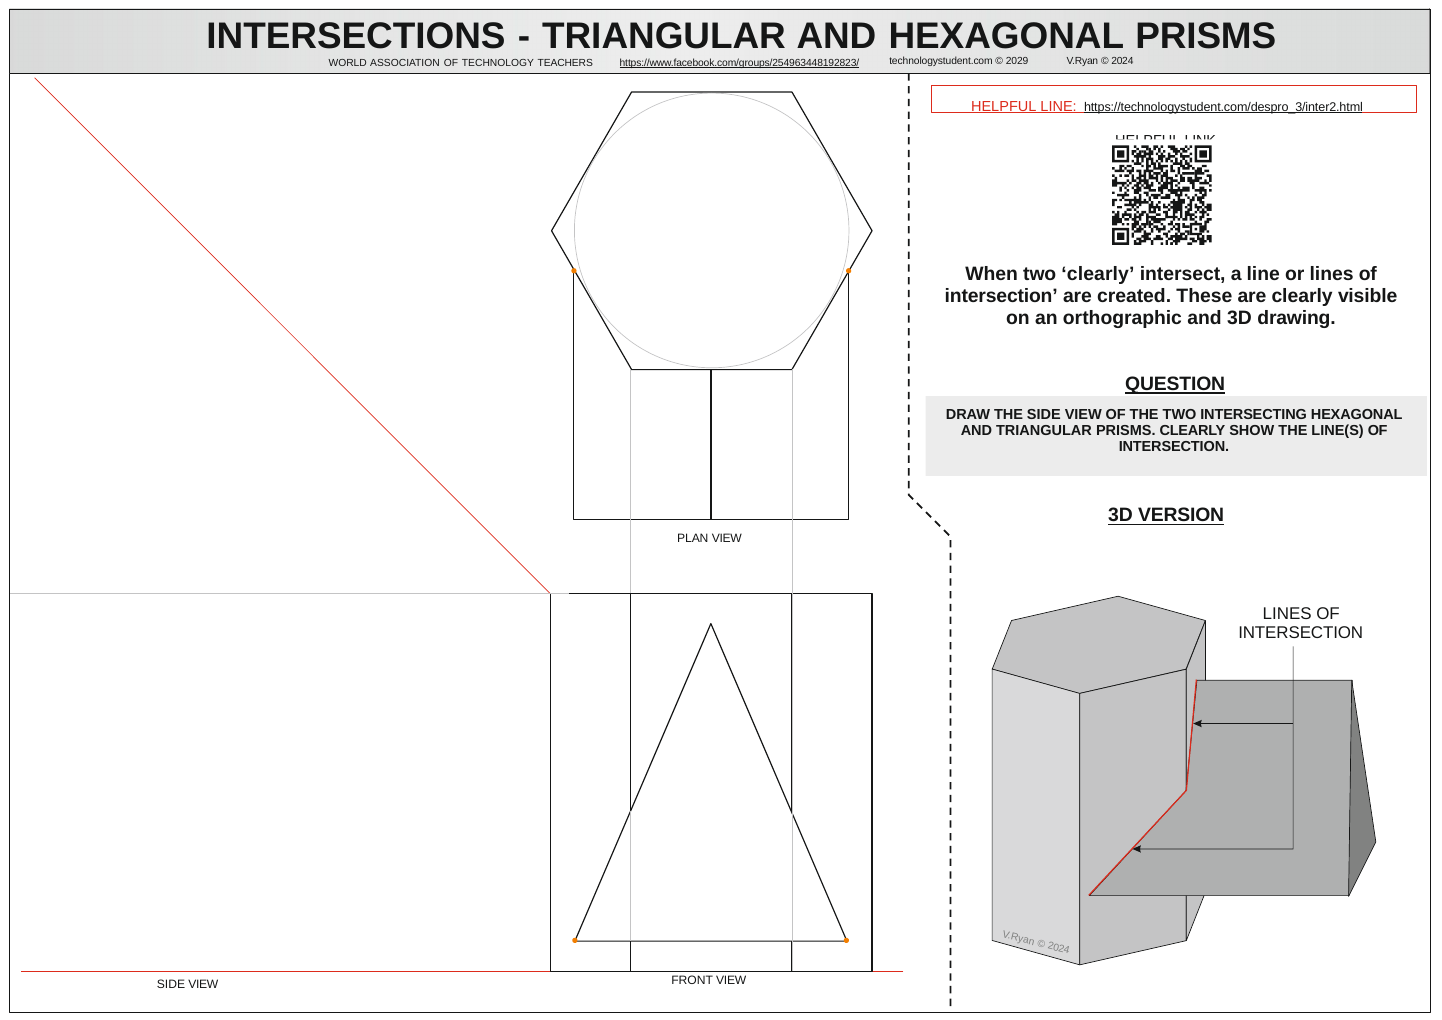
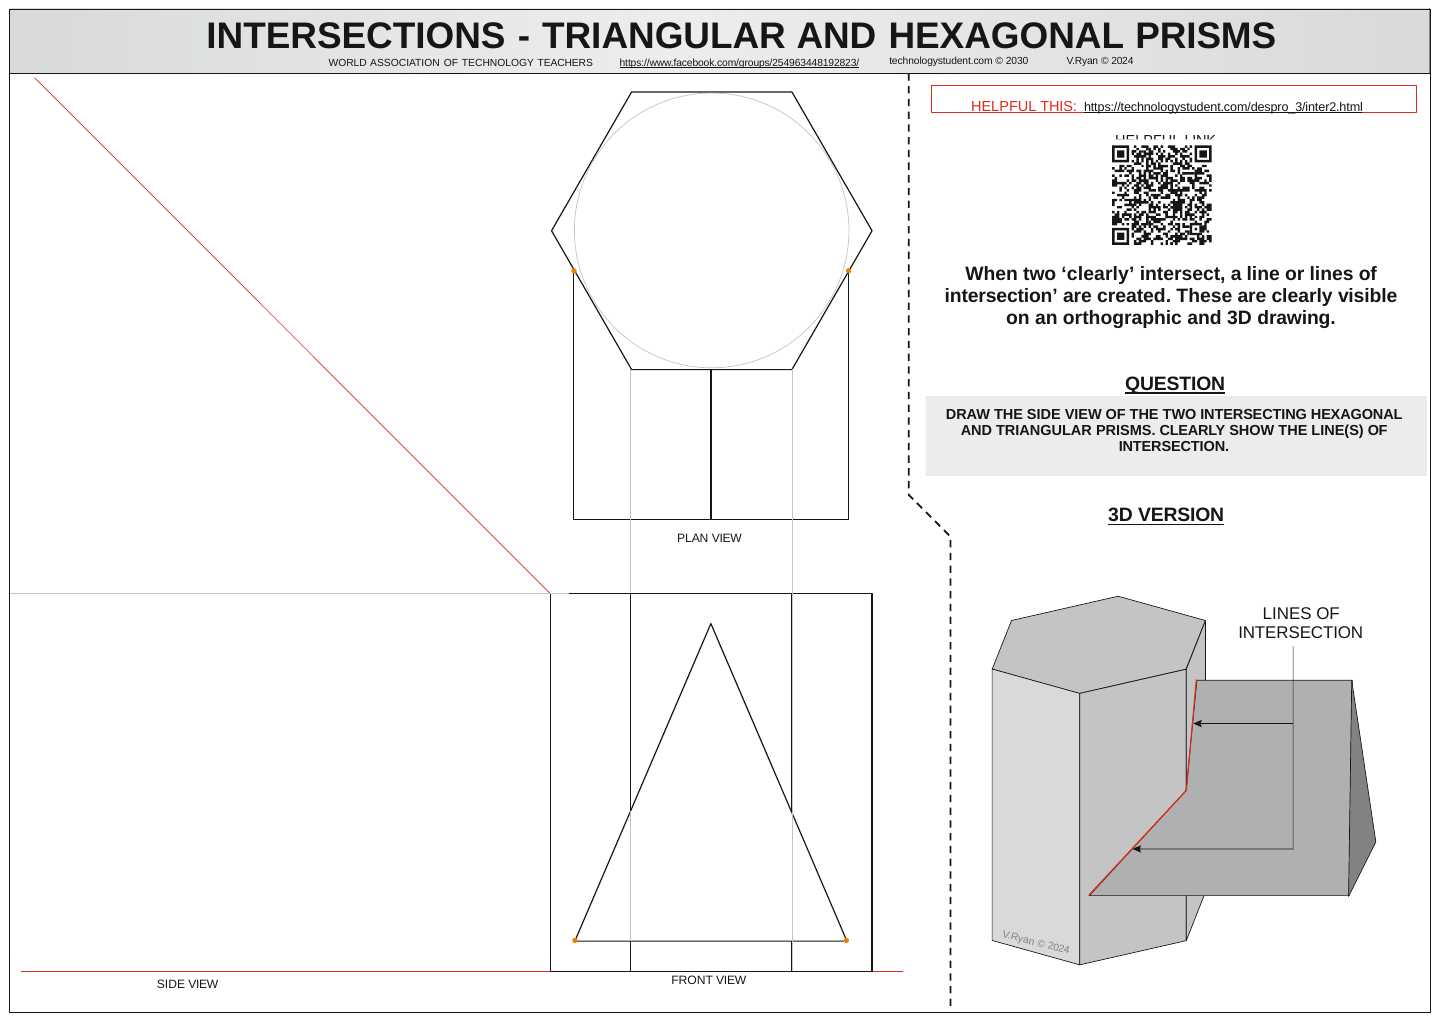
2029: 2029 -> 2030 (1017, 61)
HELPFUL LINE: LINE -> THIS (1059, 107)
